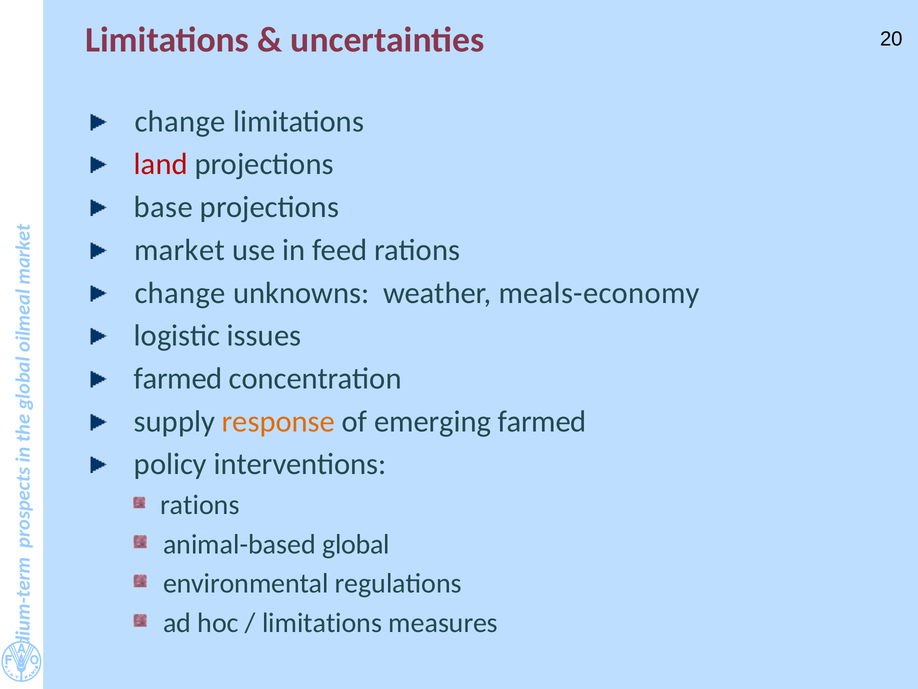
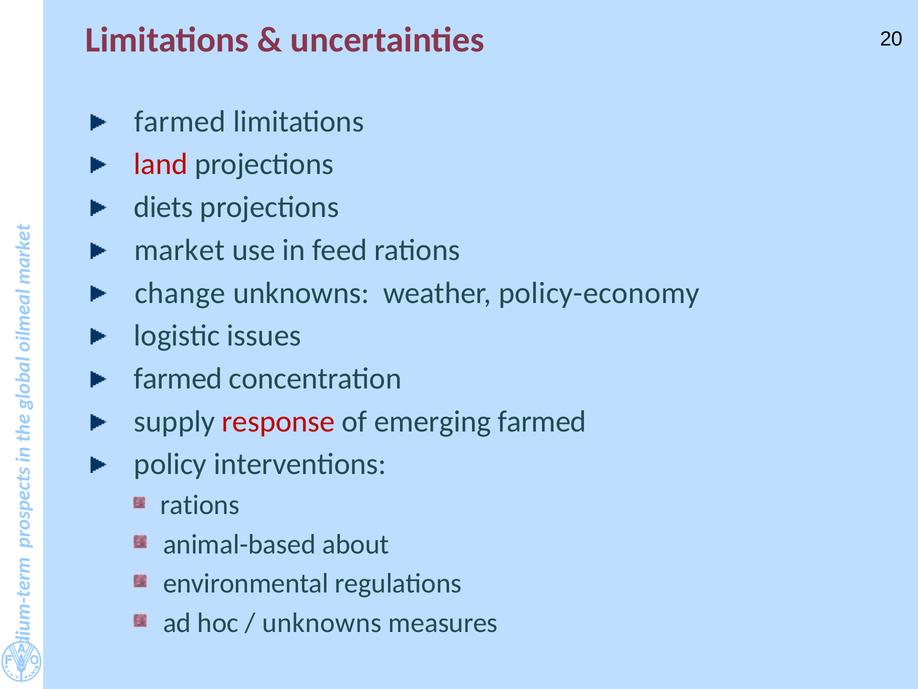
change: change -> farmed (180, 121)
base: base -> diets (164, 207)
meals-economy: meals-economy -> policy-economy (599, 293)
response colour: orange -> red (278, 421)
global: global -> about (356, 544)
limitations: limitations -> unknowns (322, 622)
